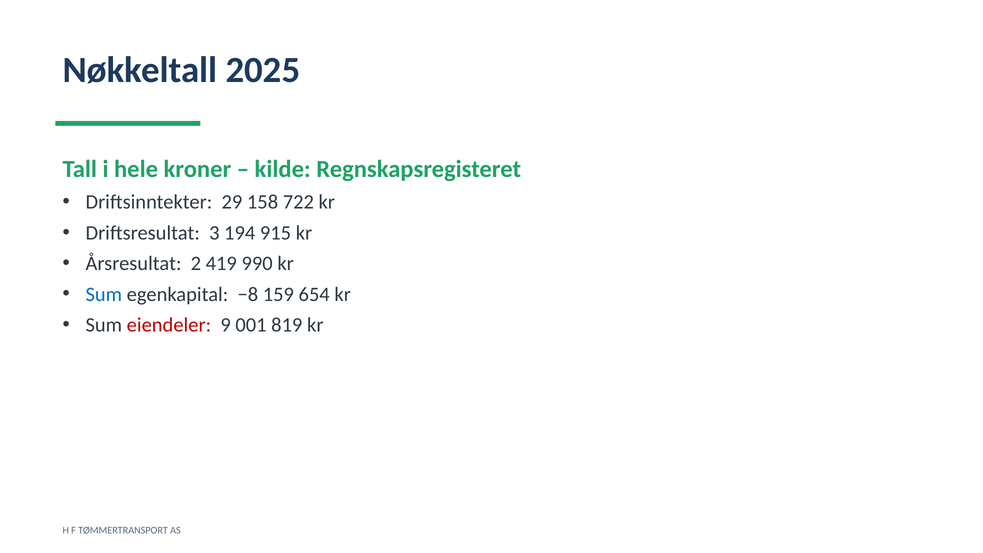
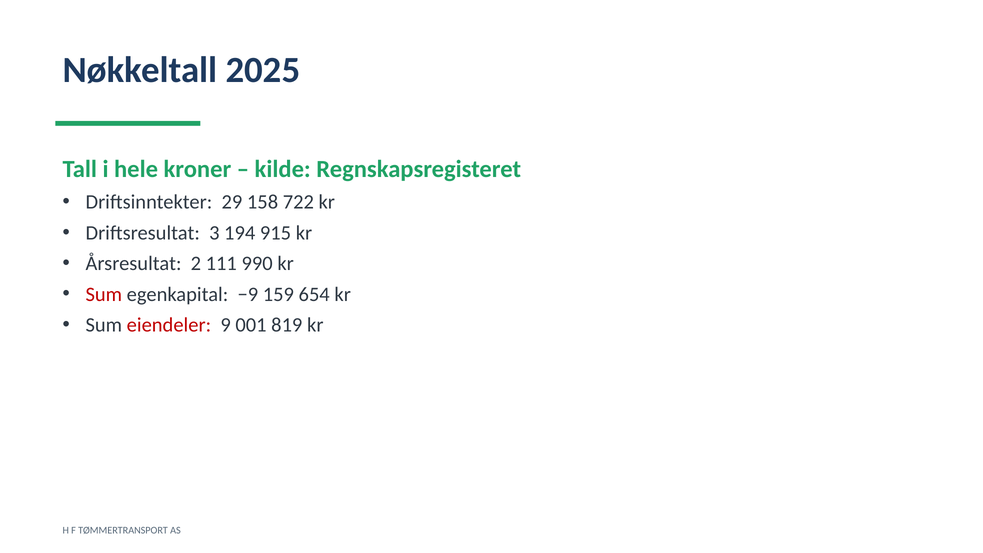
419: 419 -> 111 (221, 264)
Sum colour: blue -> red (104, 294)
−8: −8 -> −9 (248, 294)
